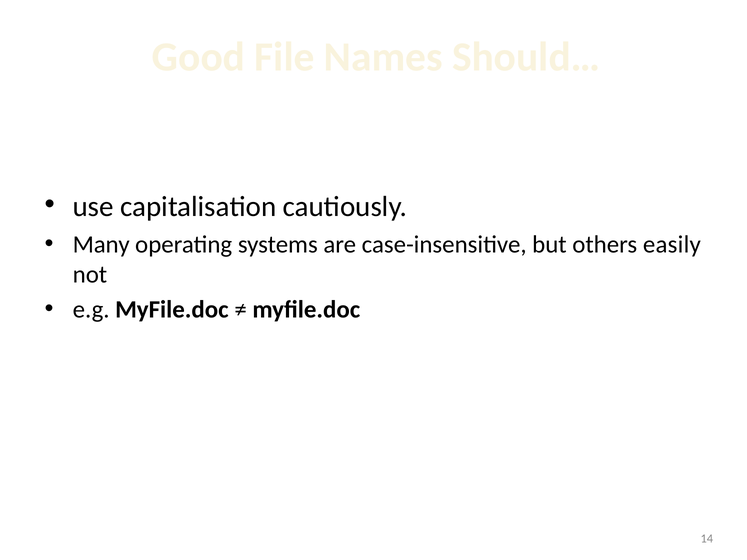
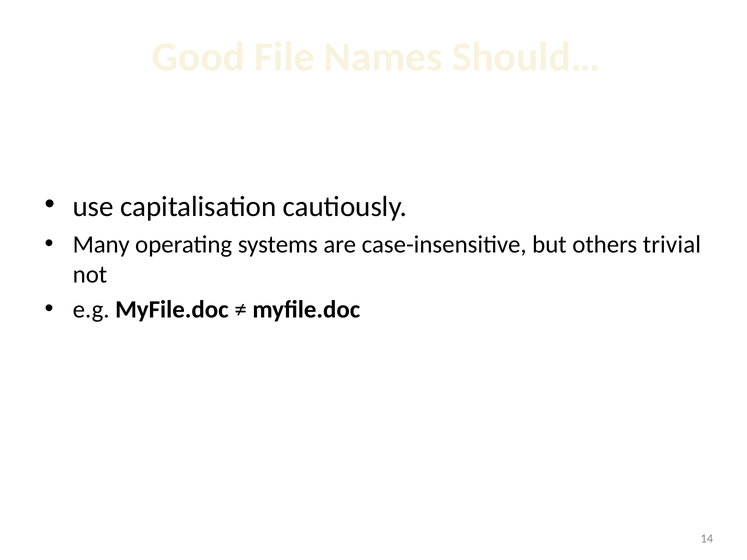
easily: easily -> trivial (672, 245)
